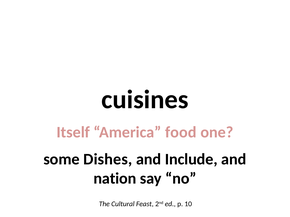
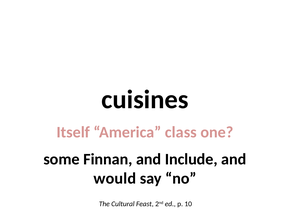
food: food -> class (181, 132)
Dishes: Dishes -> Finnan (108, 159)
nation: nation -> would (115, 179)
